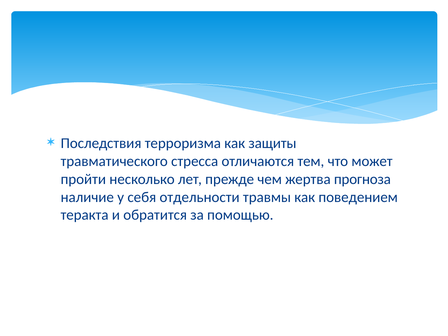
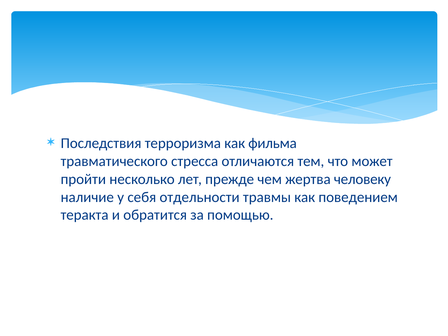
защиты: защиты -> фильма (273, 143)
прогноза: прогноза -> человеку (362, 179)
